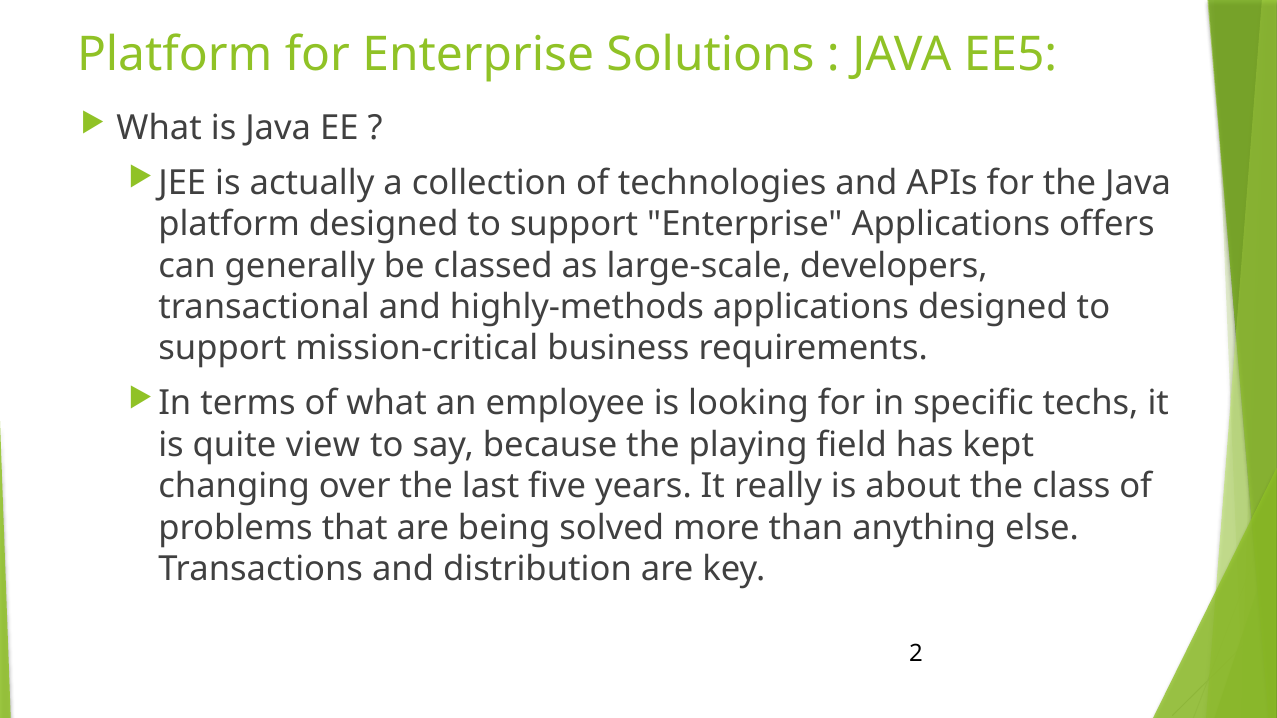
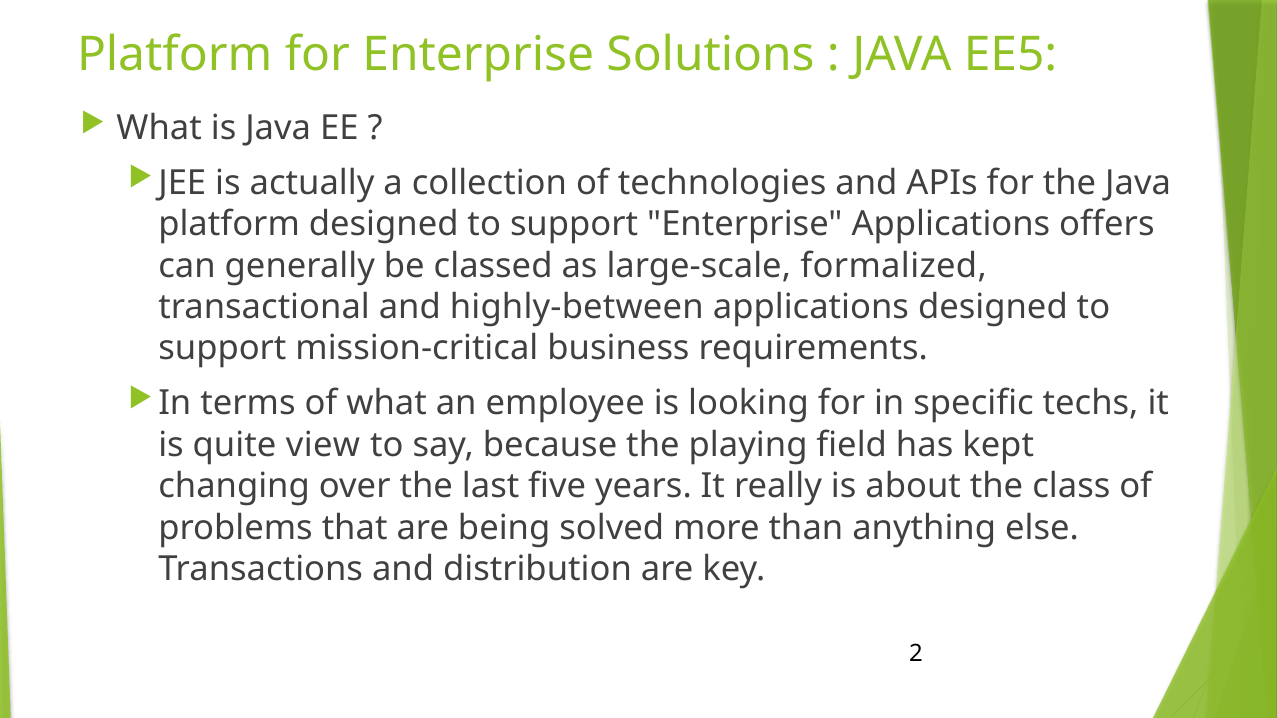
developers: developers -> formalized (894, 266)
highly-methods: highly-methods -> highly-between (577, 307)
